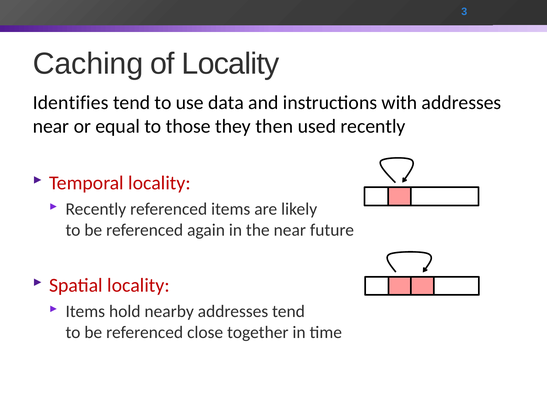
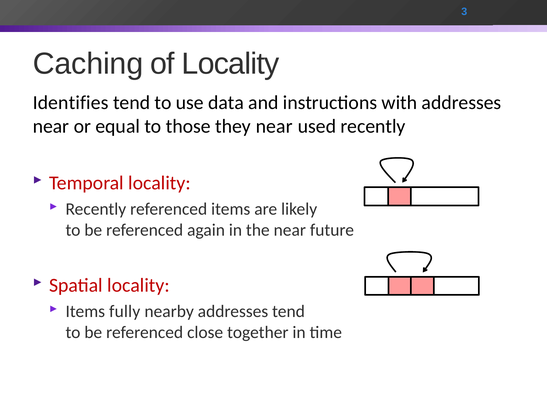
they then: then -> near (274, 126)
hold: hold -> fully (125, 311)
